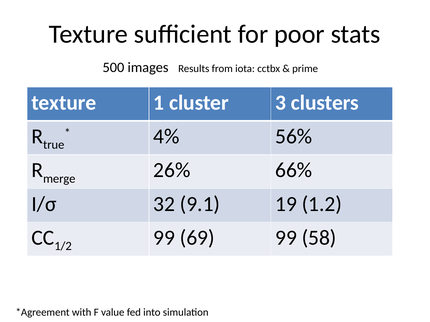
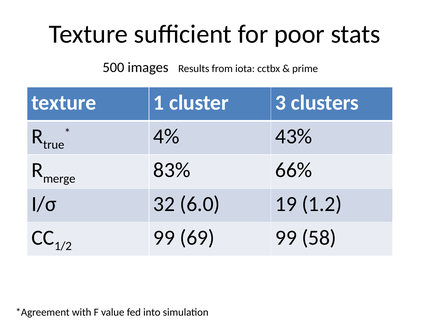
56%: 56% -> 43% (294, 137)
26%: 26% -> 83% (172, 170)
9.1: 9.1 -> 6.0 (200, 204)
